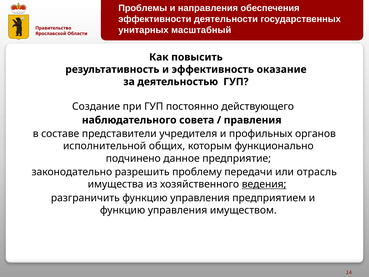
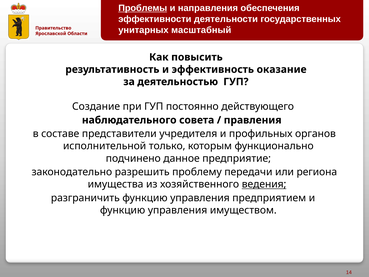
Проблемы underline: none -> present (143, 8)
общих: общих -> только (167, 146)
отрасль: отрасль -> региона (317, 172)
